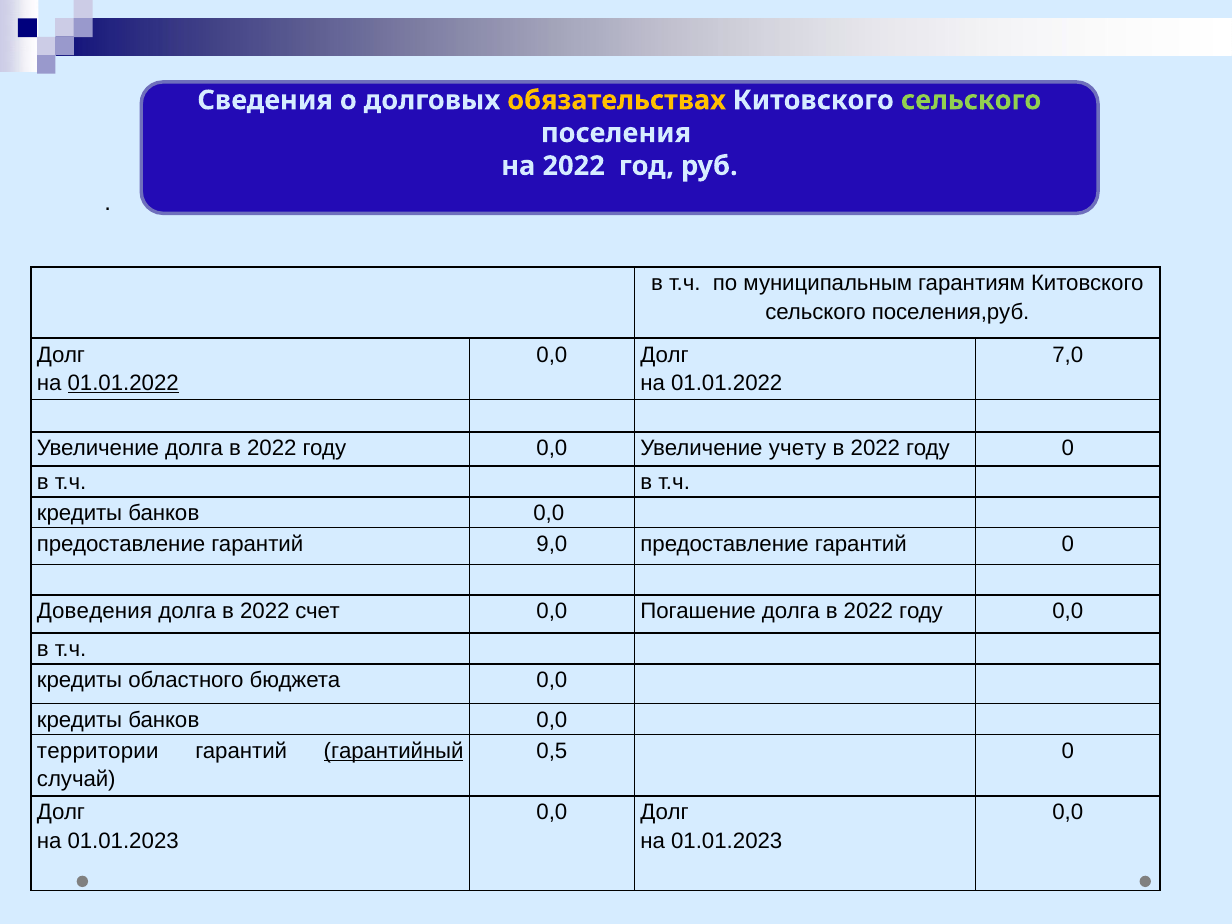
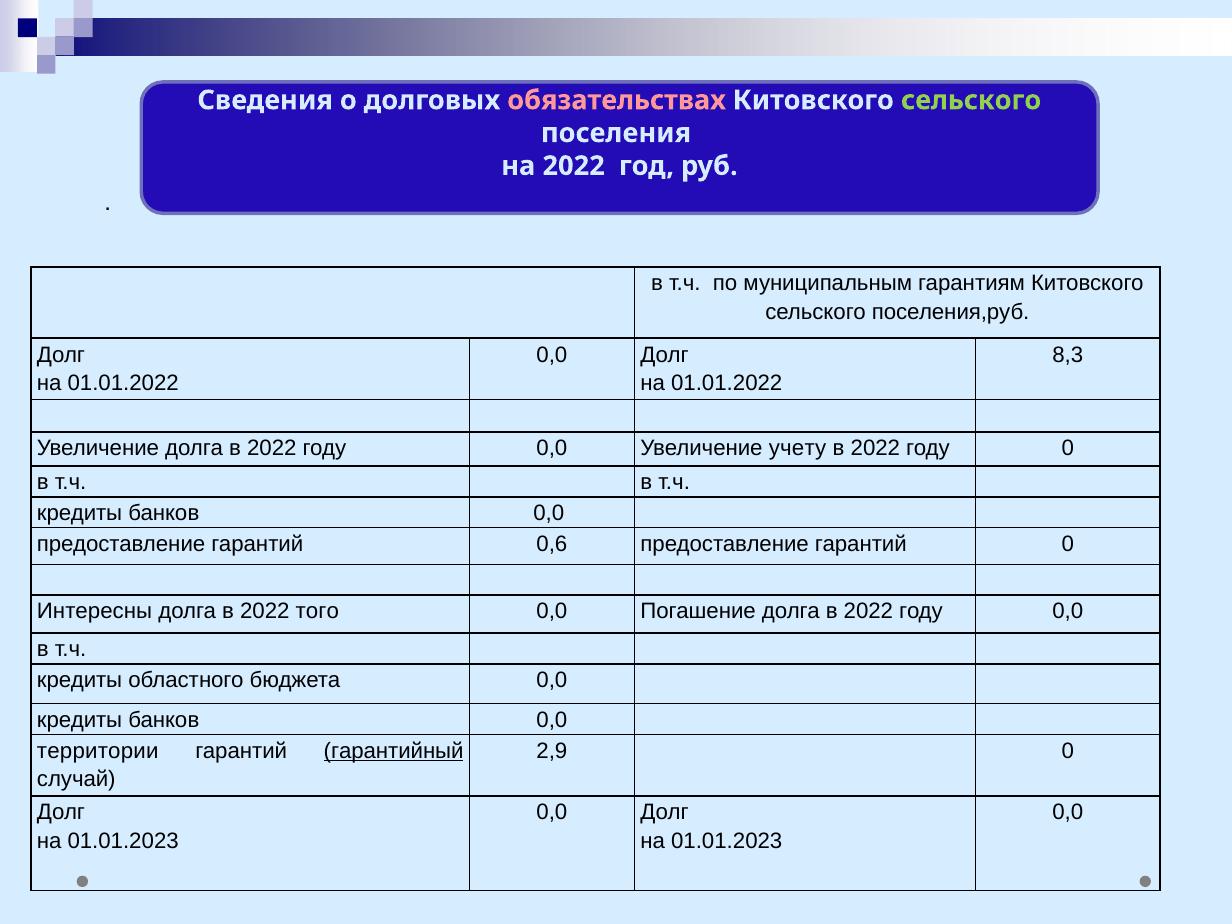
обязательствах colour: yellow -> pink (617, 100)
7,0: 7,0 -> 8,3 (1068, 355)
01.01.2022 underline: present -> none (123, 383)
9,0: 9,0 -> 0,6 (552, 544)
Доведения: Доведения -> Интересны (95, 612)
счет: счет -> того (317, 612)
0,5: 0,5 -> 2,9 (552, 751)
